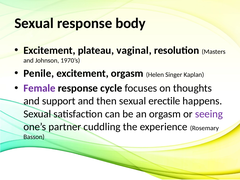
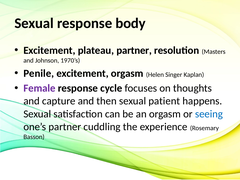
plateau vaginal: vaginal -> partner (134, 50)
support: support -> capture (59, 101)
erectile: erectile -> patient (164, 101)
seeing colour: purple -> blue (209, 114)
